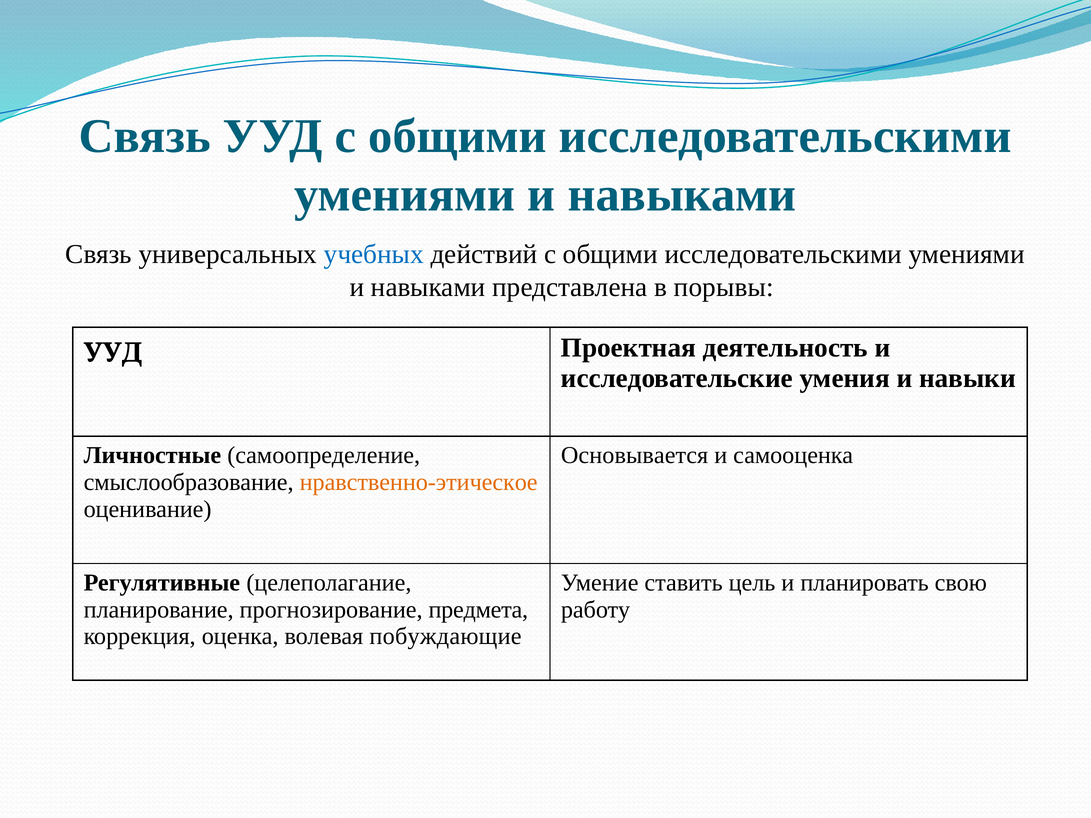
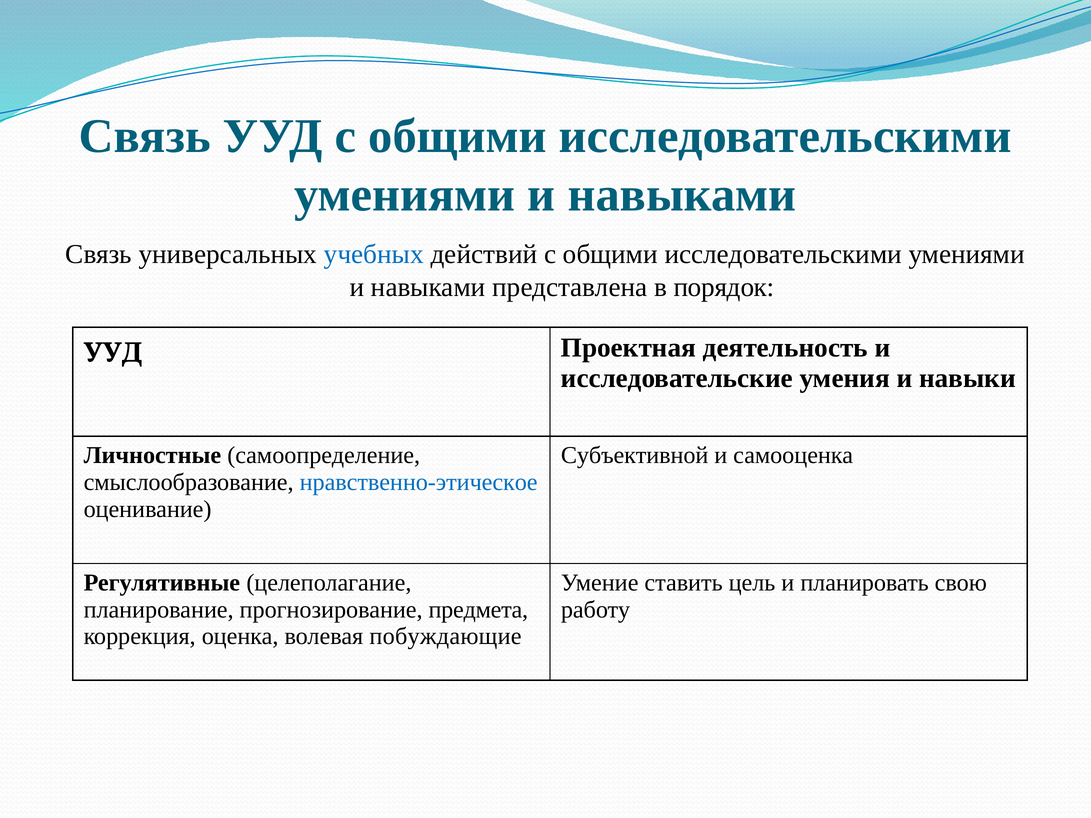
порывы: порывы -> порядок (724, 287)
Основывается: Основывается -> Субъективной (635, 456)
нравственно-этическое colour: orange -> blue (419, 482)
